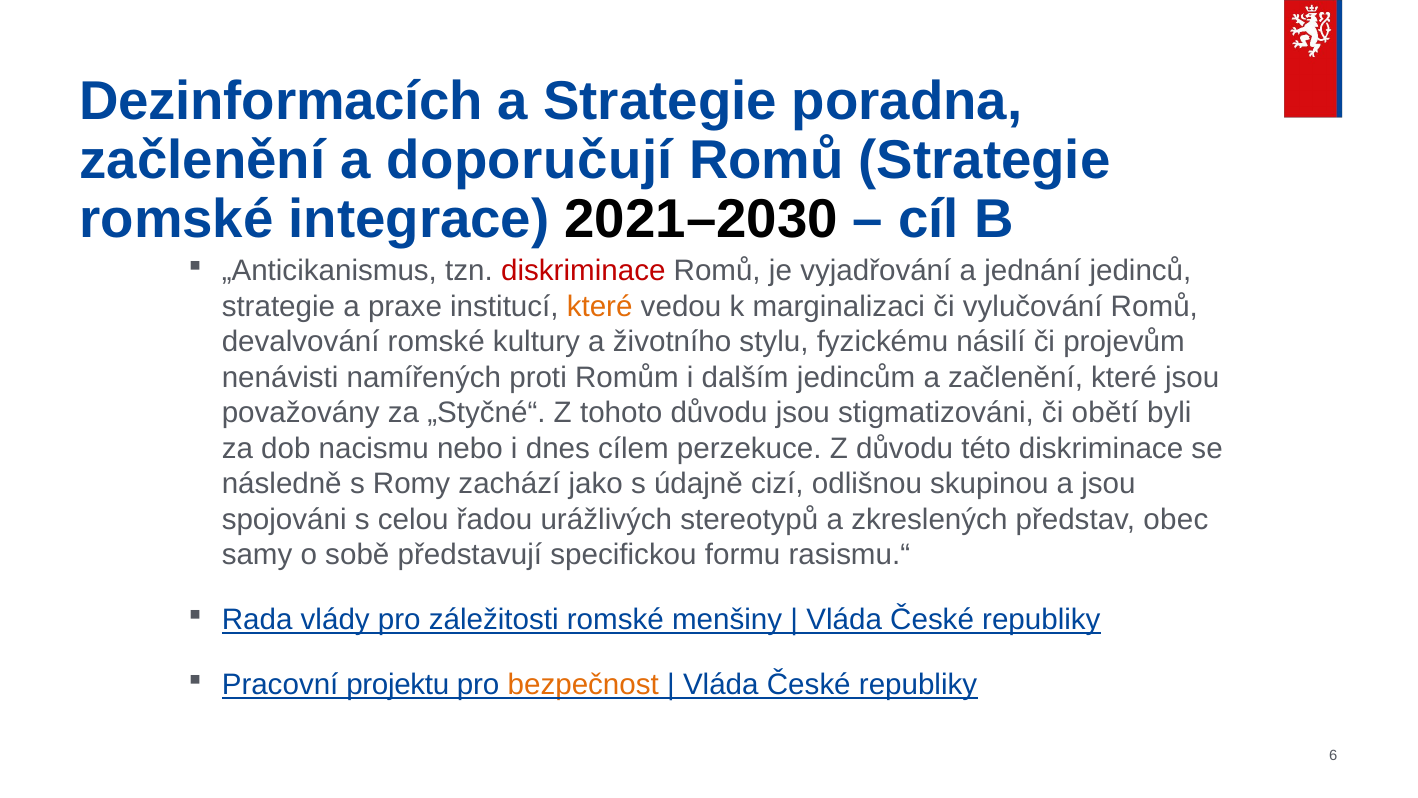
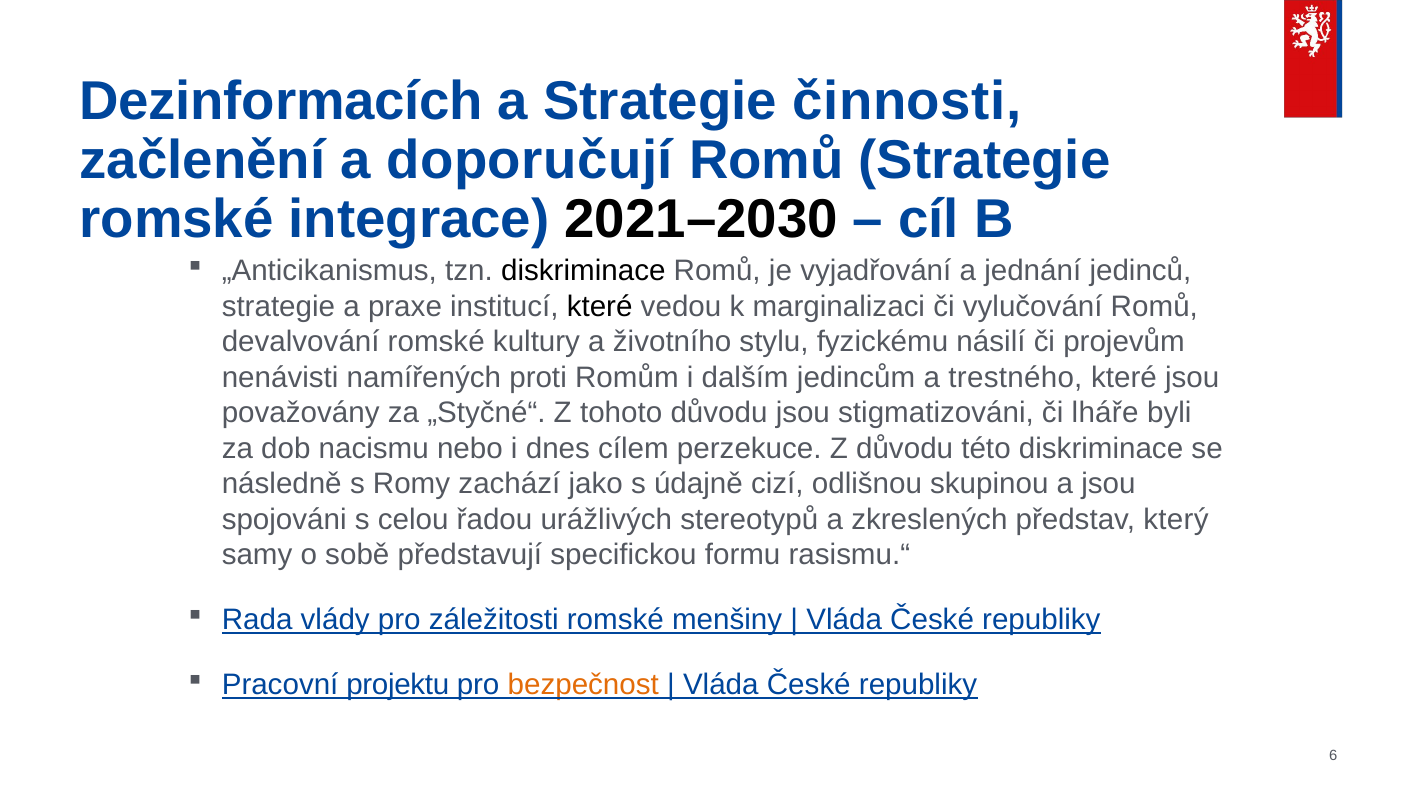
poradna: poradna -> činnosti (907, 101)
diskriminace colour: red -> black (583, 271)
které colour: orange -> black (600, 307)
a začlenění: začlenění -> trestného (1015, 377)
obětí: obětí -> lháře (1105, 413)
obec: obec -> který (1176, 519)
